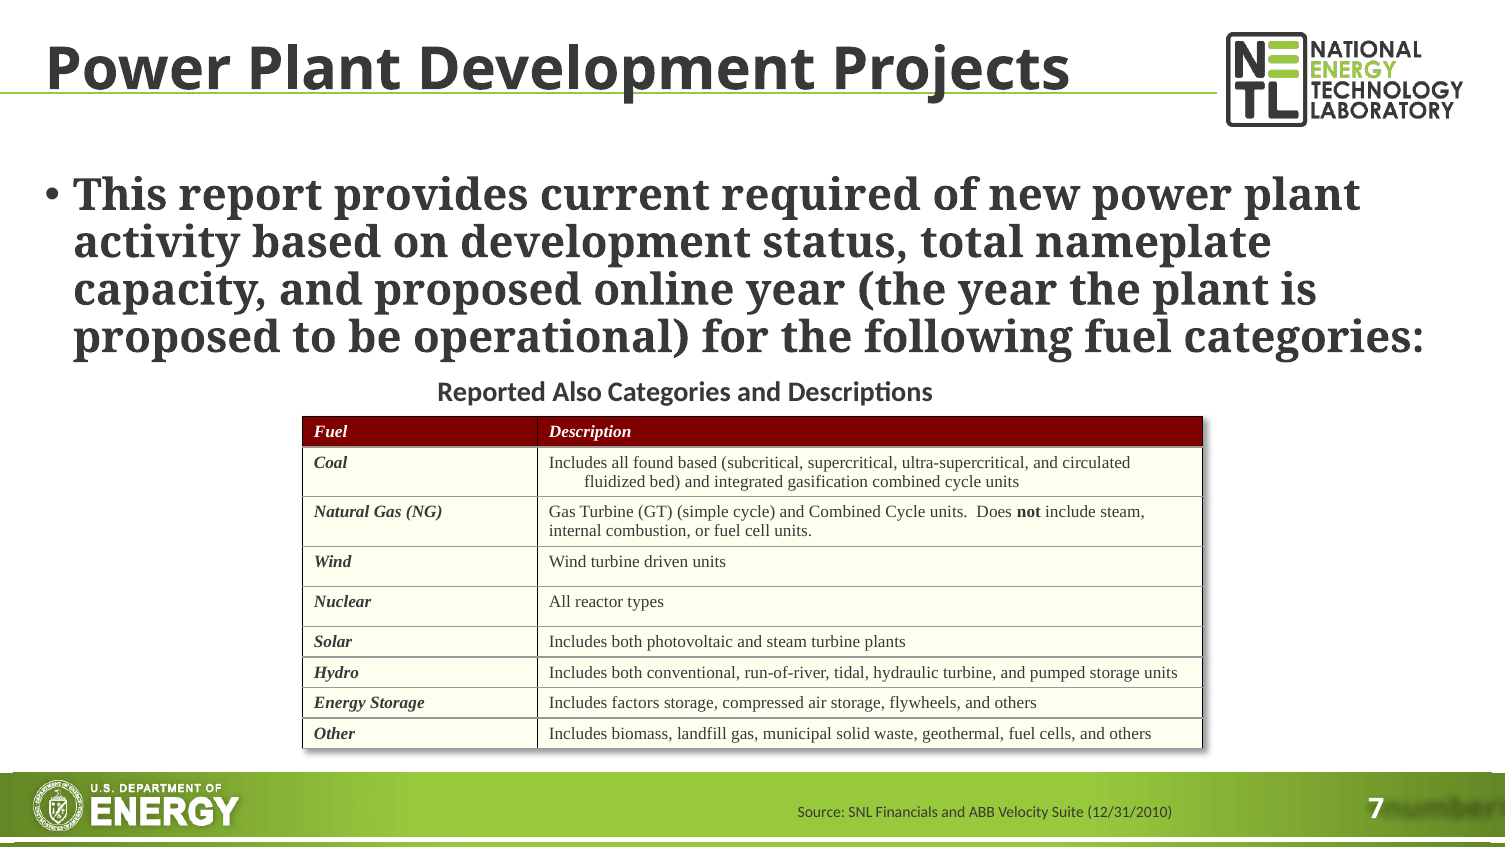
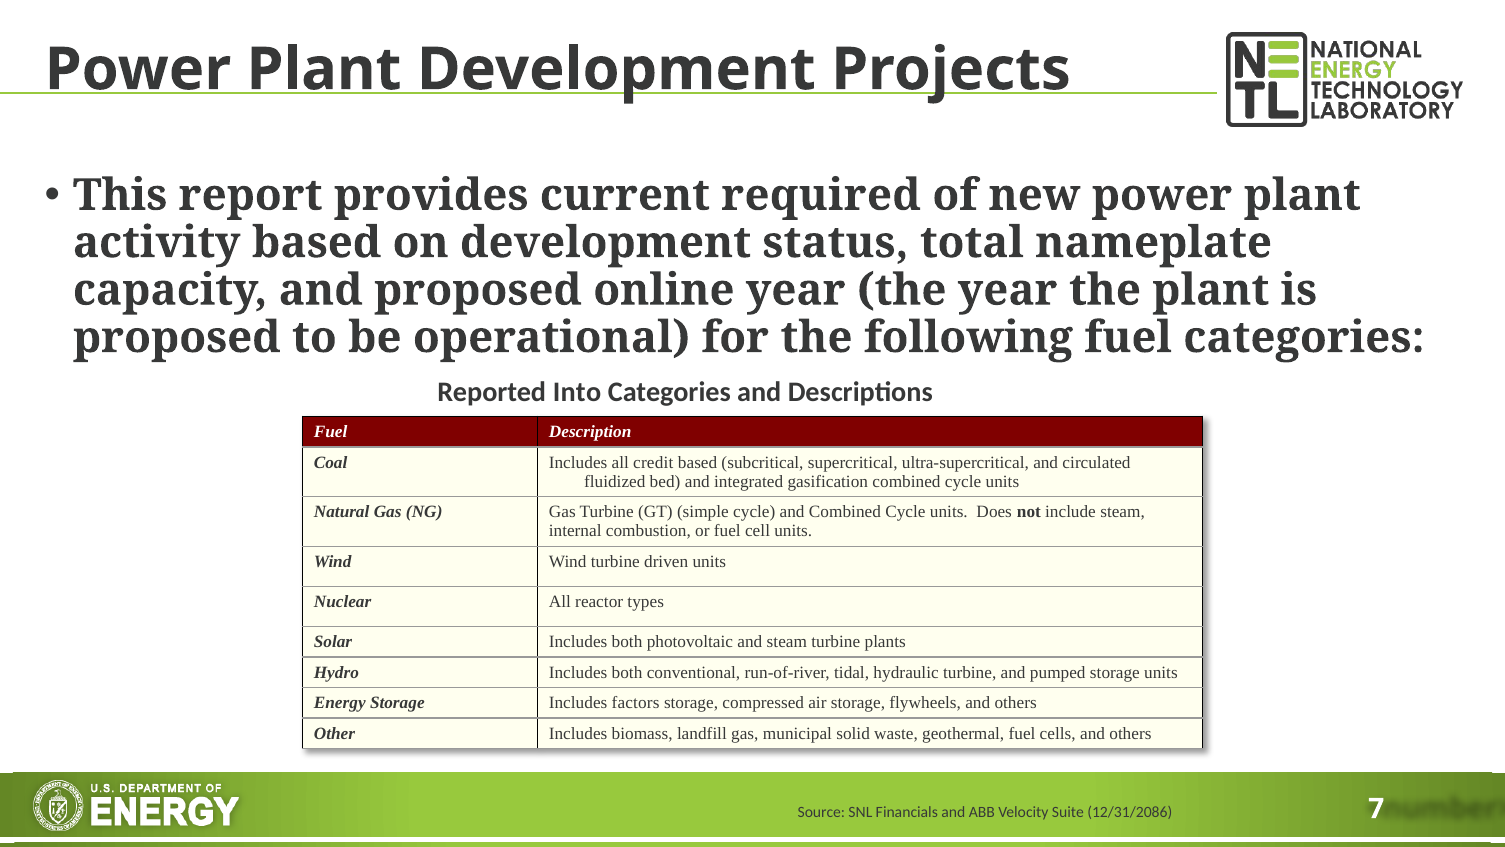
Also: Also -> Into (577, 392)
found: found -> credit (653, 462)
12/31/2010: 12/31/2010 -> 12/31/2086 (1130, 812)
